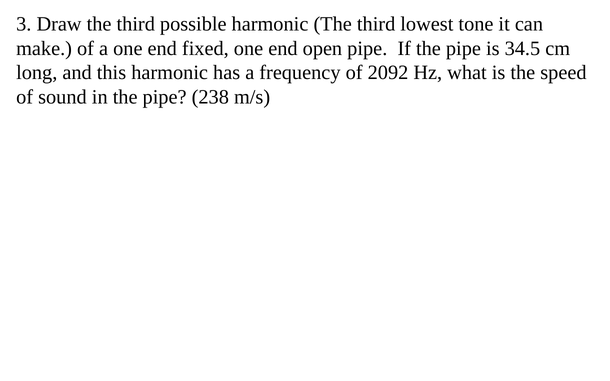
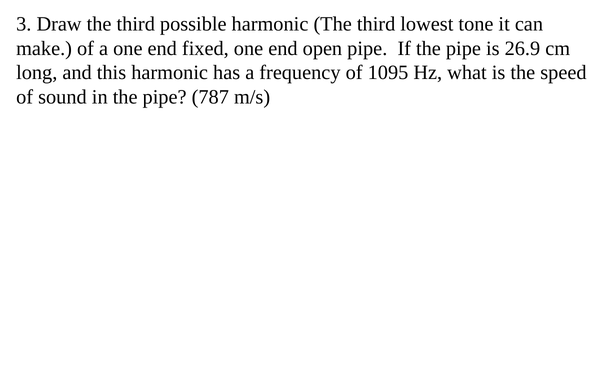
34.5: 34.5 -> 26.9 (522, 48)
2092: 2092 -> 1095 (388, 73)
238: 238 -> 787 (210, 97)
